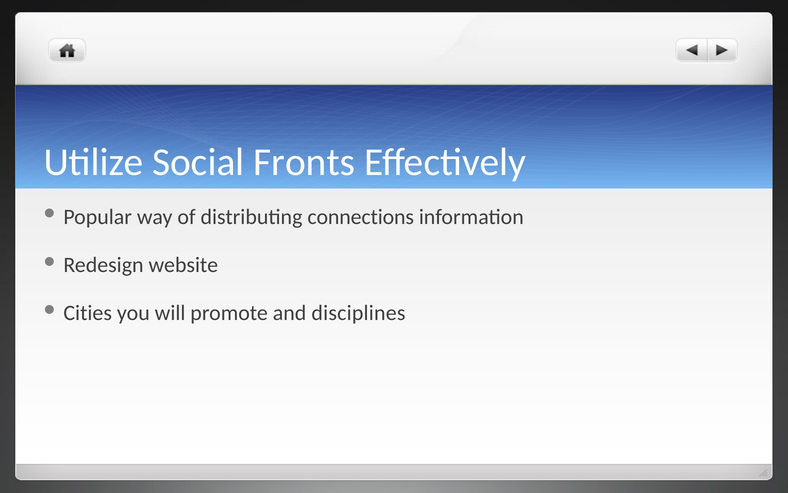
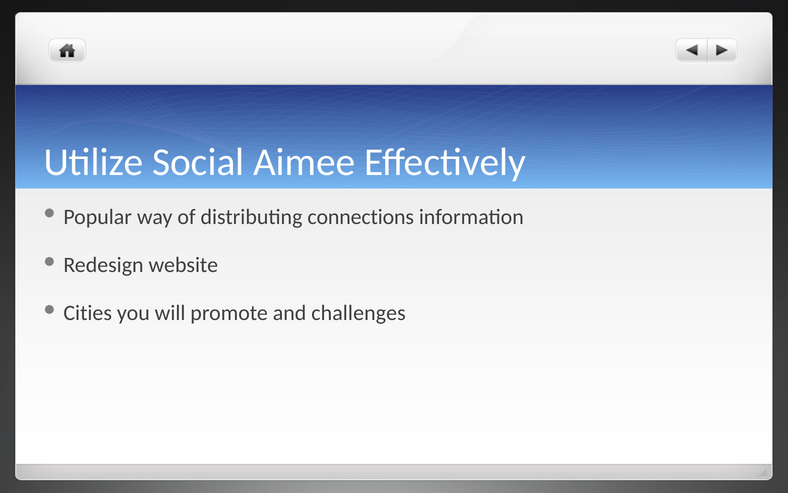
Fronts: Fronts -> Aimee (304, 162)
disciplines: disciplines -> challenges (359, 313)
